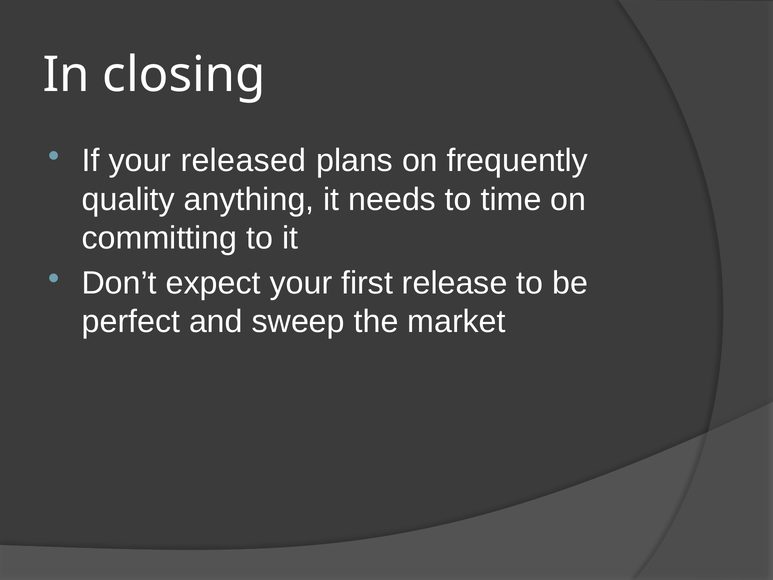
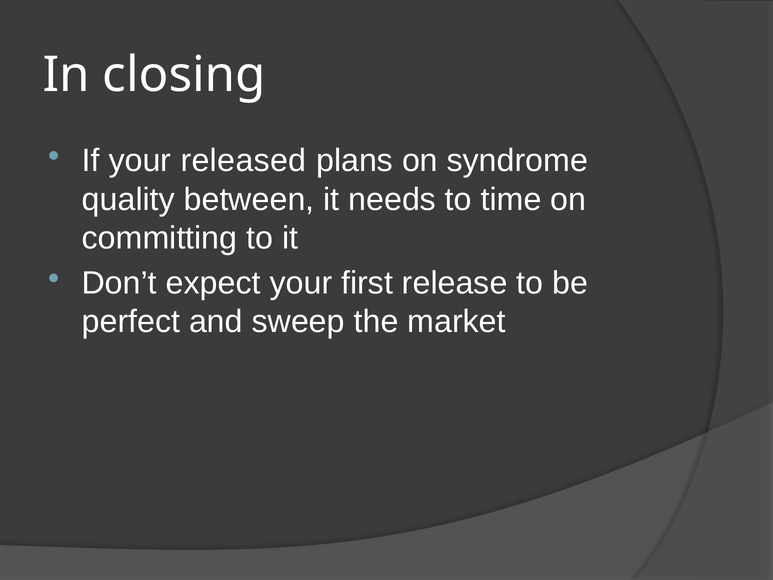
frequently: frequently -> syndrome (517, 161)
anything: anything -> between (249, 199)
